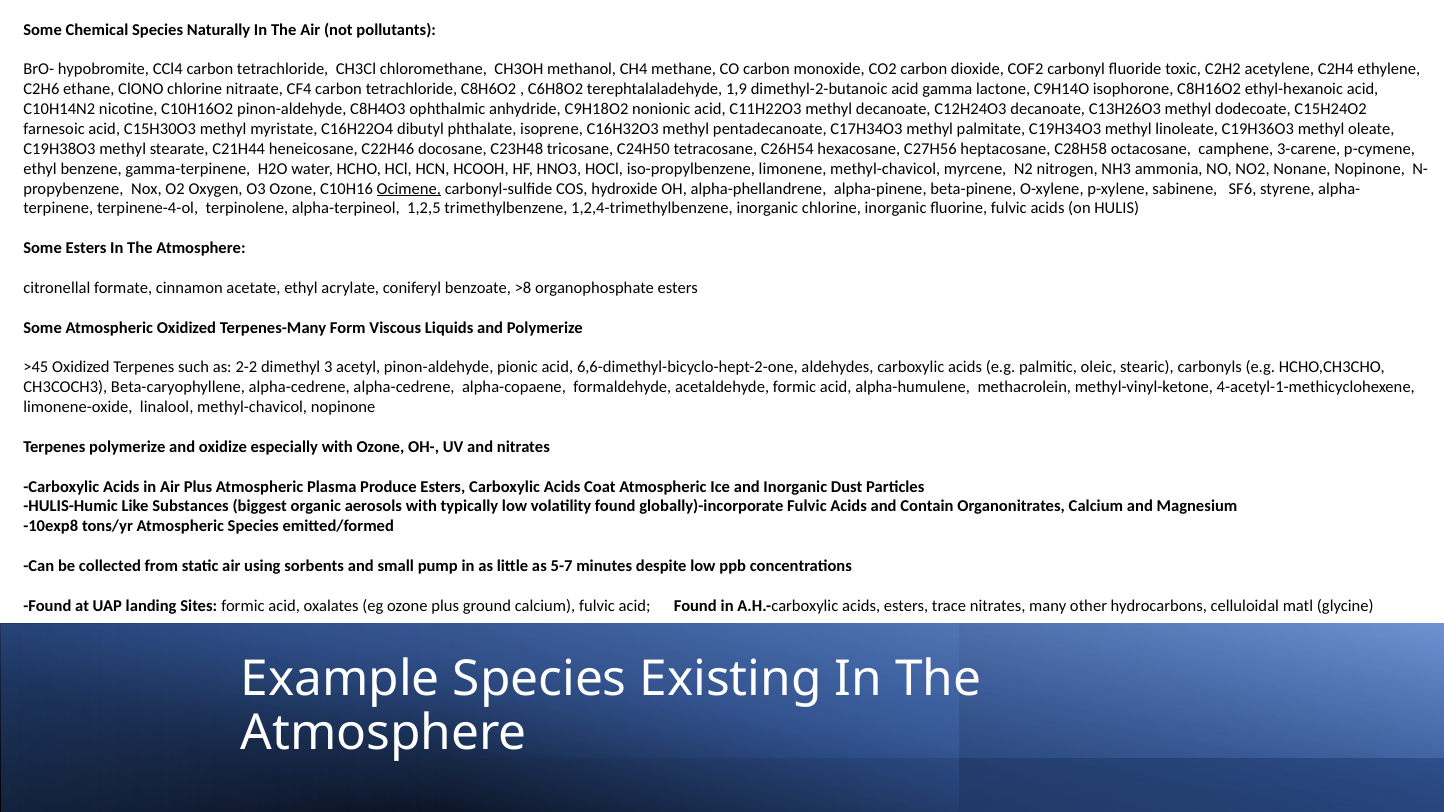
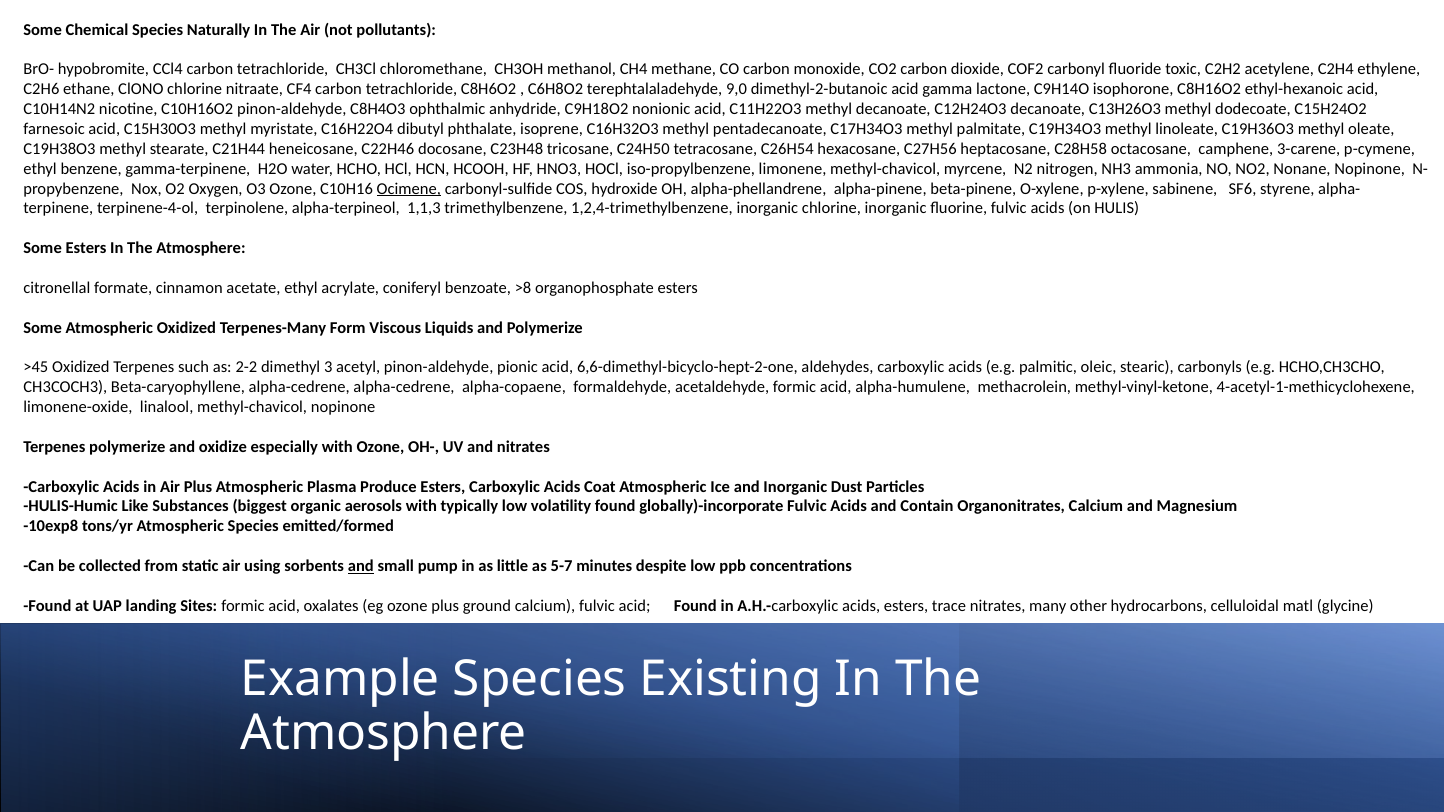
1,9: 1,9 -> 9,0 (737, 89)
1,2,5: 1,2,5 -> 1,1,3 (424, 209)
and underline: none -> present (361, 566)
